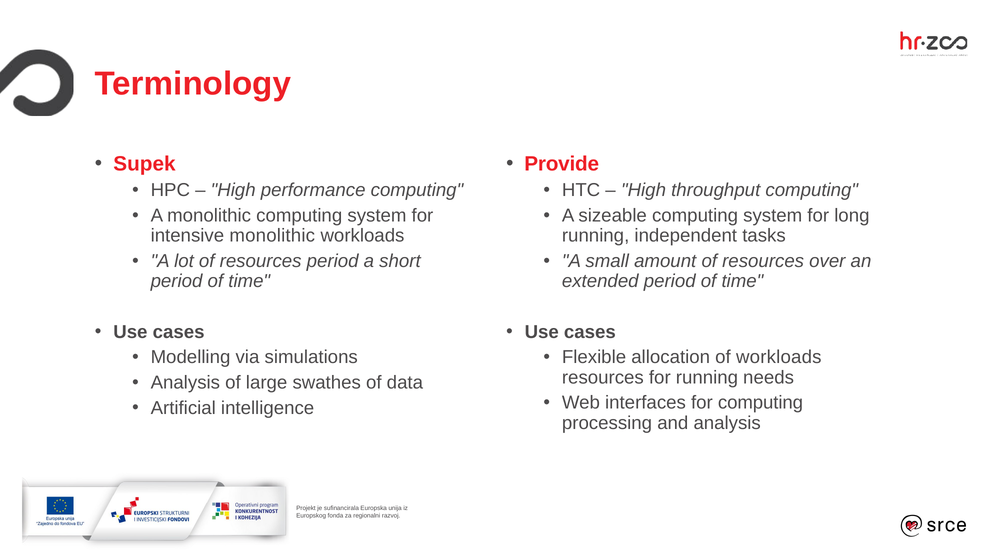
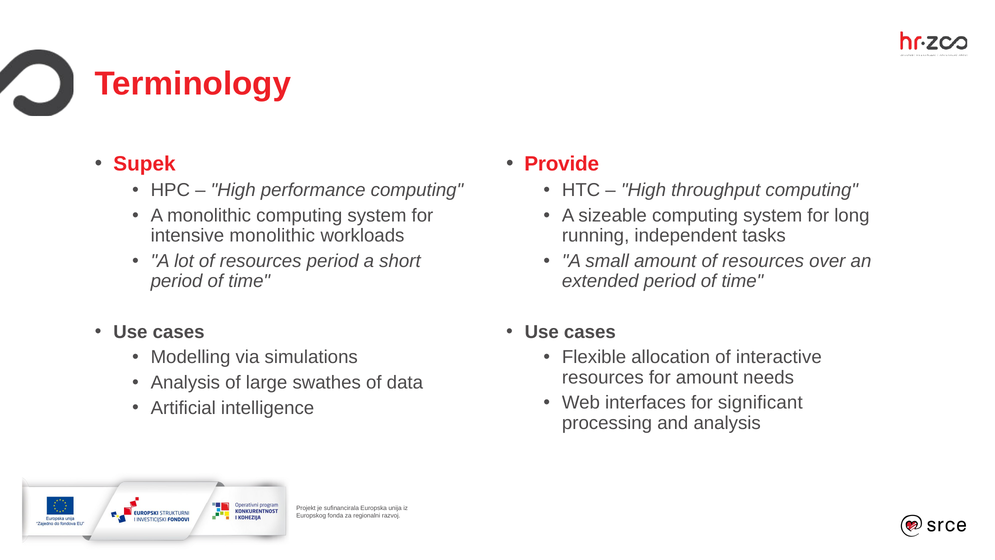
of workloads: workloads -> interactive (779, 357)
for running: running -> amount (707, 377)
for computing: computing -> significant (760, 403)
